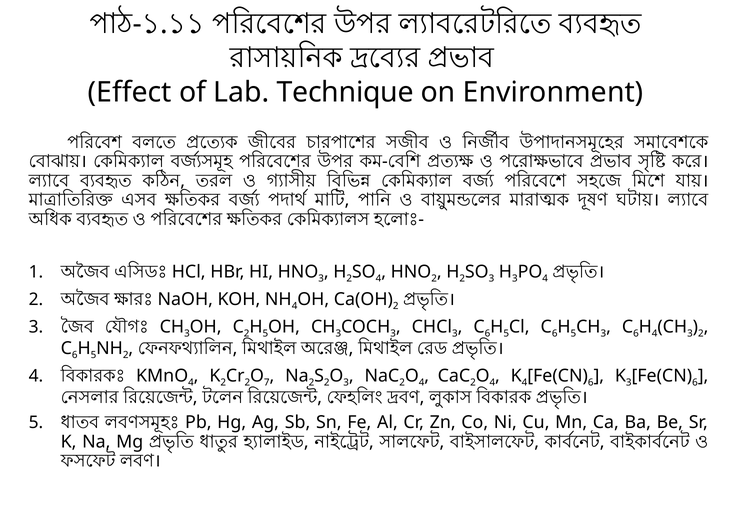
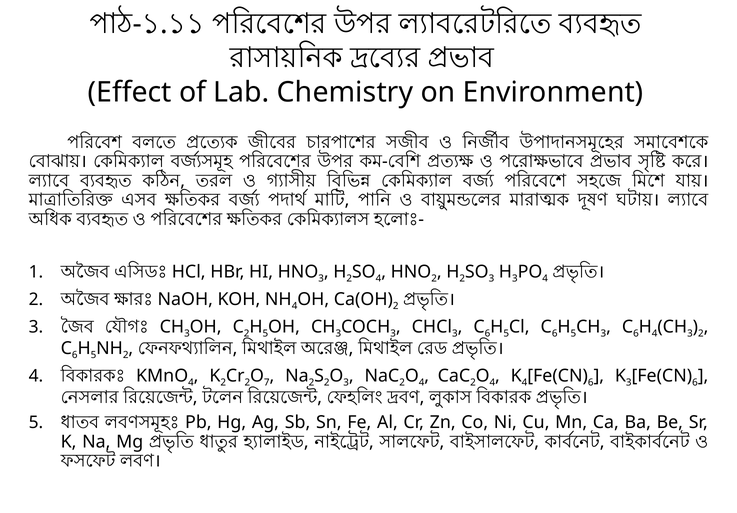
Technique: Technique -> Chemistry (345, 92)
